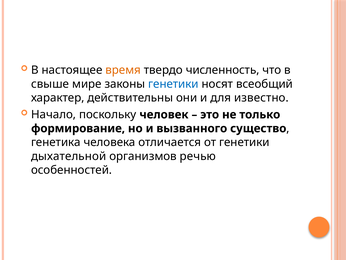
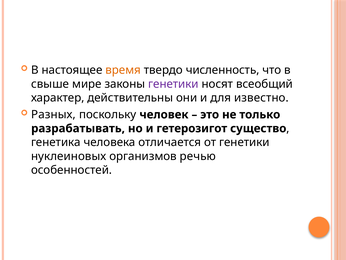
генетики colour: blue -> purple (173, 84)
Начало: Начало -> Разных (54, 114)
формирование: формирование -> разрабатывать (78, 128)
вызванного: вызванного -> гетерозигот (192, 128)
дыхательной: дыхательной -> нуклеиновых (69, 156)
